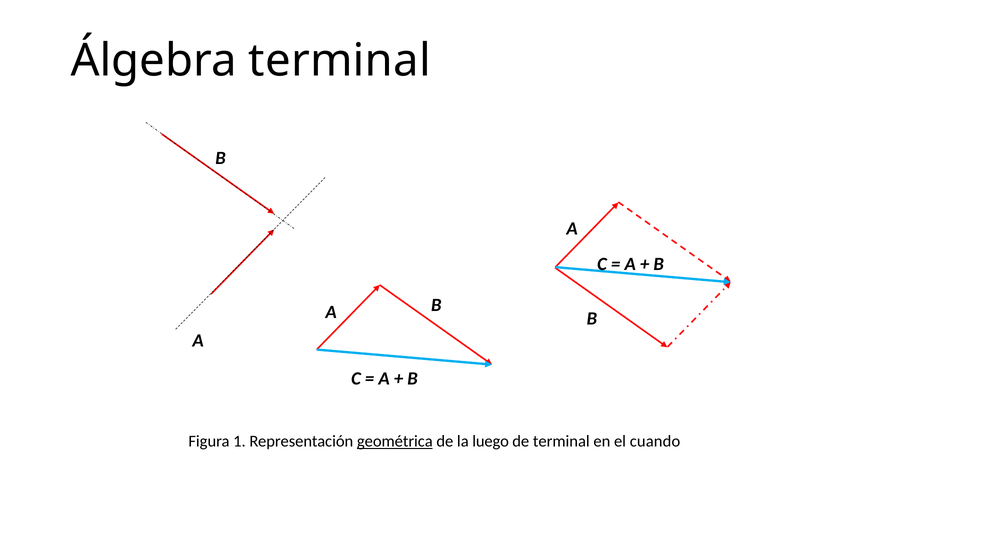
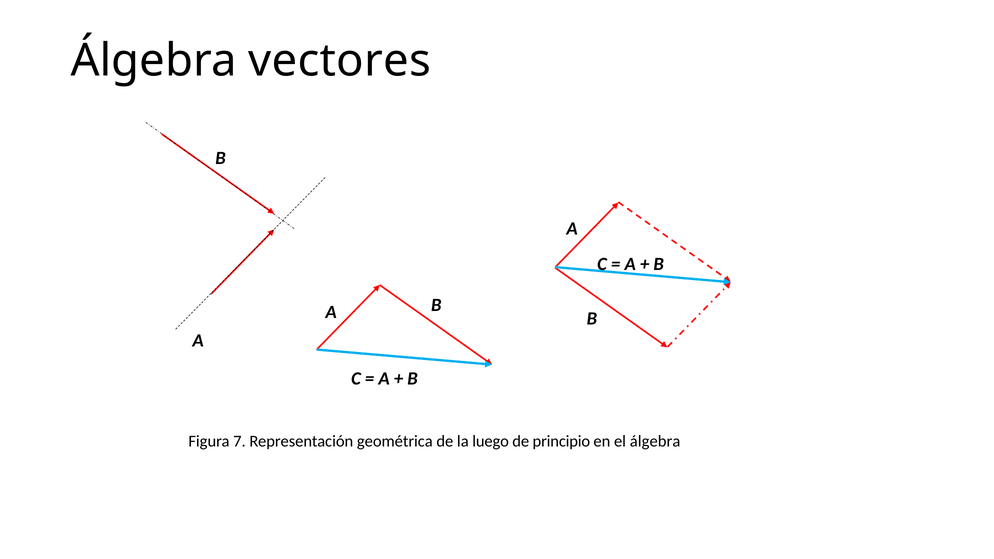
Álgebra terminal: terminal -> vectores (340, 61)
1: 1 -> 7 (239, 441)
geométrica underline: present -> none (395, 441)
de terminal: terminal -> principio (561, 441)
el cuando: cuando -> álgebra (655, 441)
